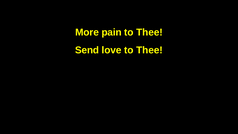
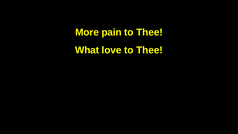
Send: Send -> What (87, 50)
